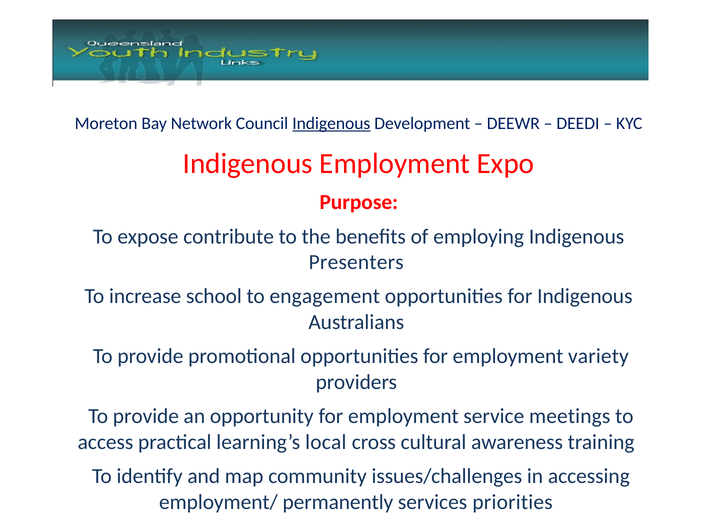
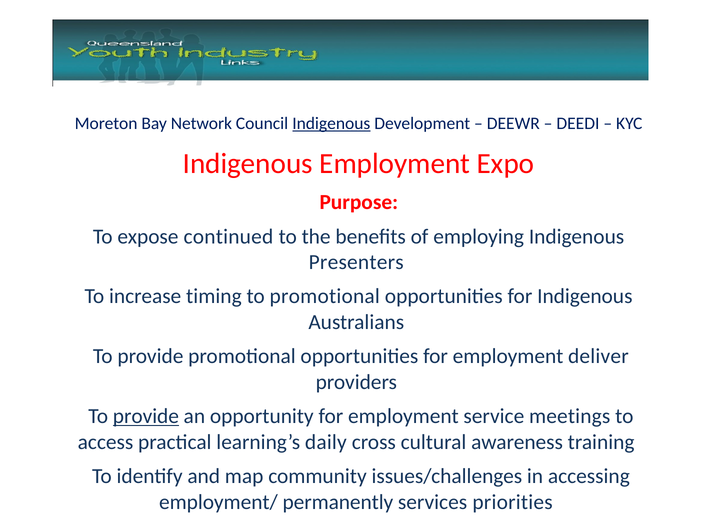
contribute: contribute -> continued (228, 236)
school: school -> timing (214, 296)
to engagement: engagement -> promotional (325, 296)
variety: variety -> deliver (598, 356)
provide underline: none -> present (146, 416)
local: local -> daily (326, 442)
